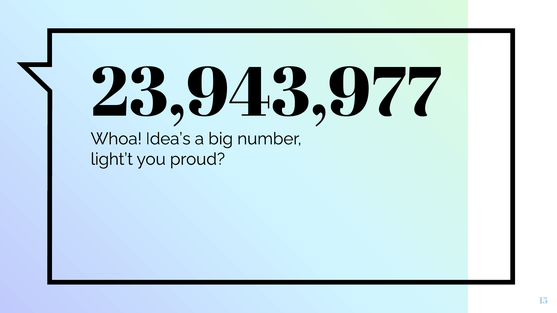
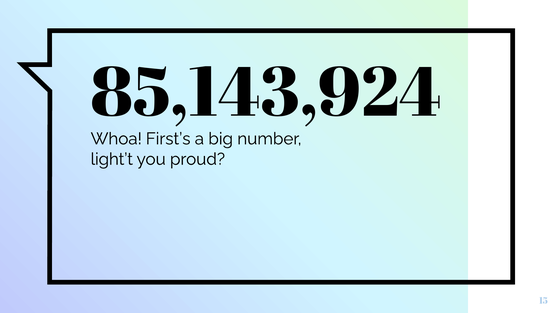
23,943,977: 23,943,977 -> 85,143,924 (266, 93)
Idea’s: Idea’s -> First’s (168, 139)
